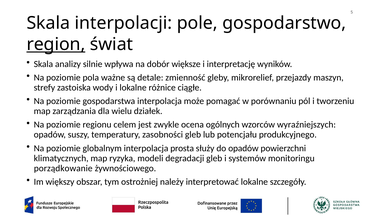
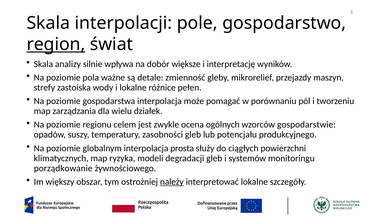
ciągłe: ciągłe -> pełen (190, 88)
wyraźniejszych: wyraźniejszych -> gospodarstwie (306, 125)
do opadów: opadów -> ciągłych (243, 148)
należy underline: none -> present (172, 182)
